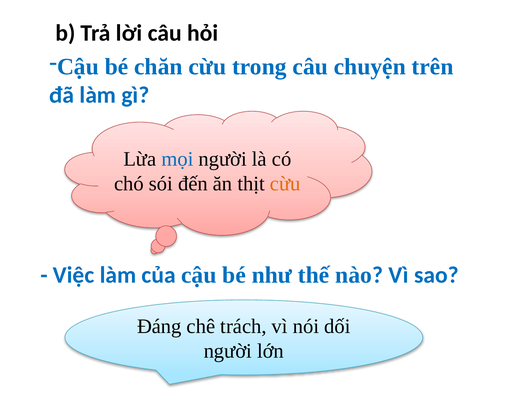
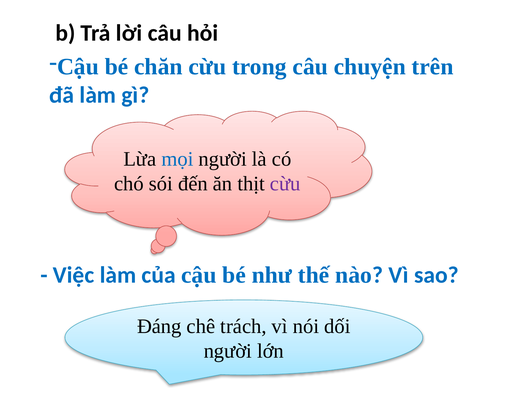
cừu colour: orange -> purple (285, 184)
